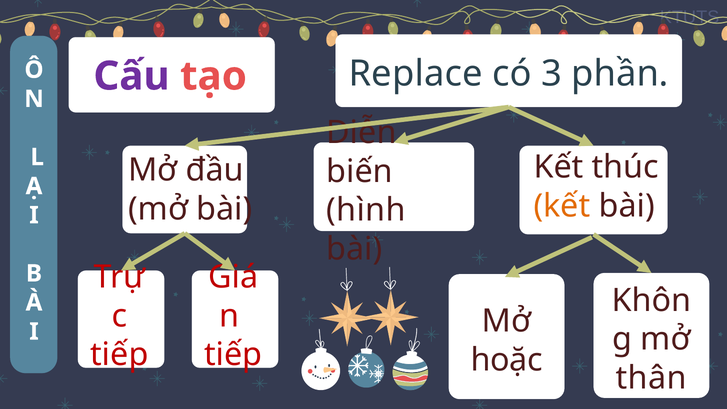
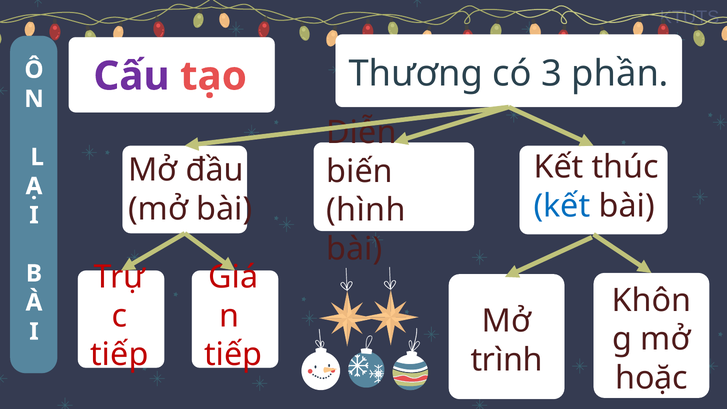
Replace: Replace -> Thương (416, 74)
kết colour: orange -> blue (562, 206)
hoặc: hoặc -> trình (507, 360)
thân: thân -> hoặc (652, 378)
